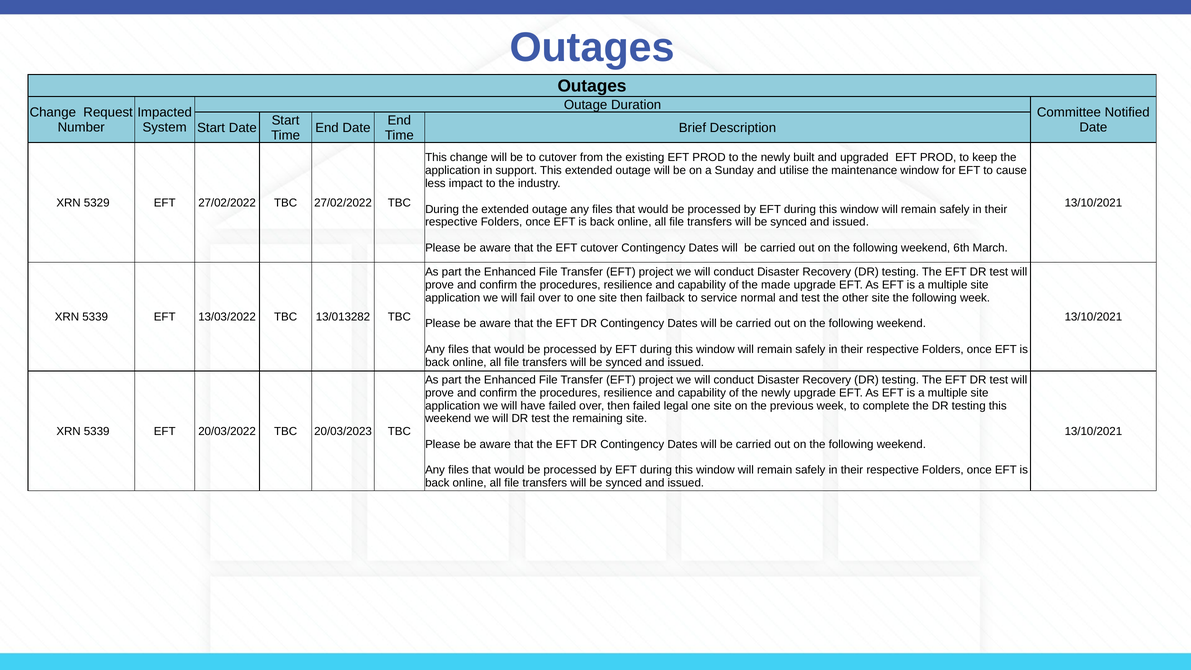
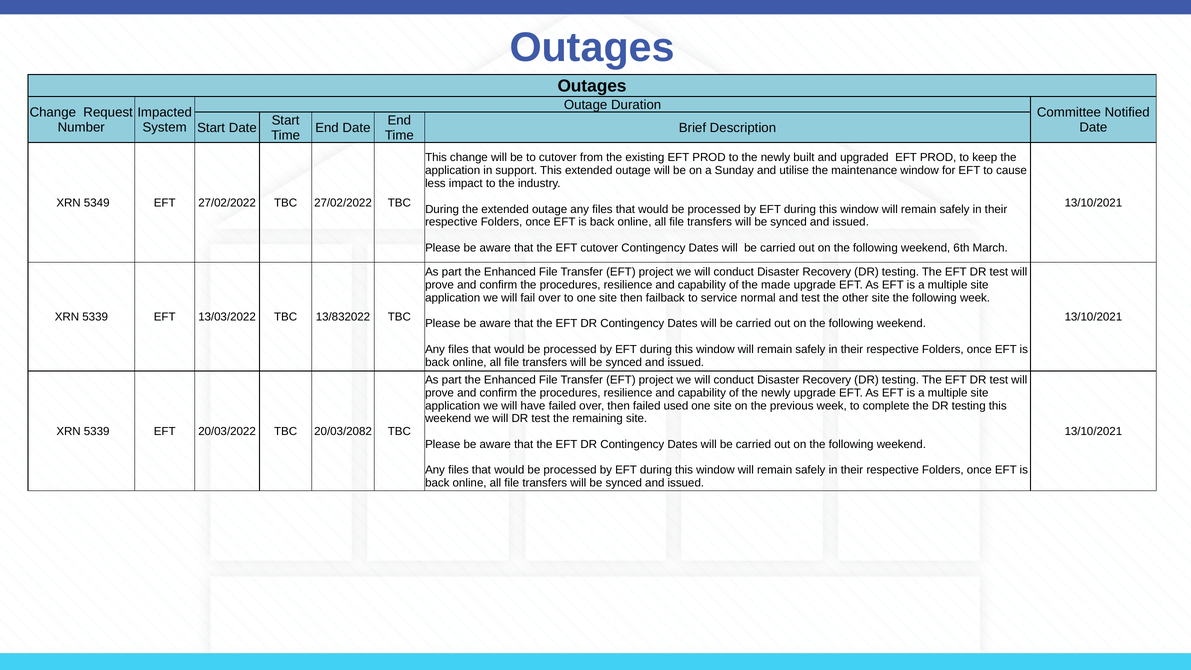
5329: 5329 -> 5349 (97, 203)
13/013282: 13/013282 -> 13/832022 (343, 317)
legal: legal -> used (676, 406)
20/03/2023: 20/03/2023 -> 20/03/2082 (343, 431)
